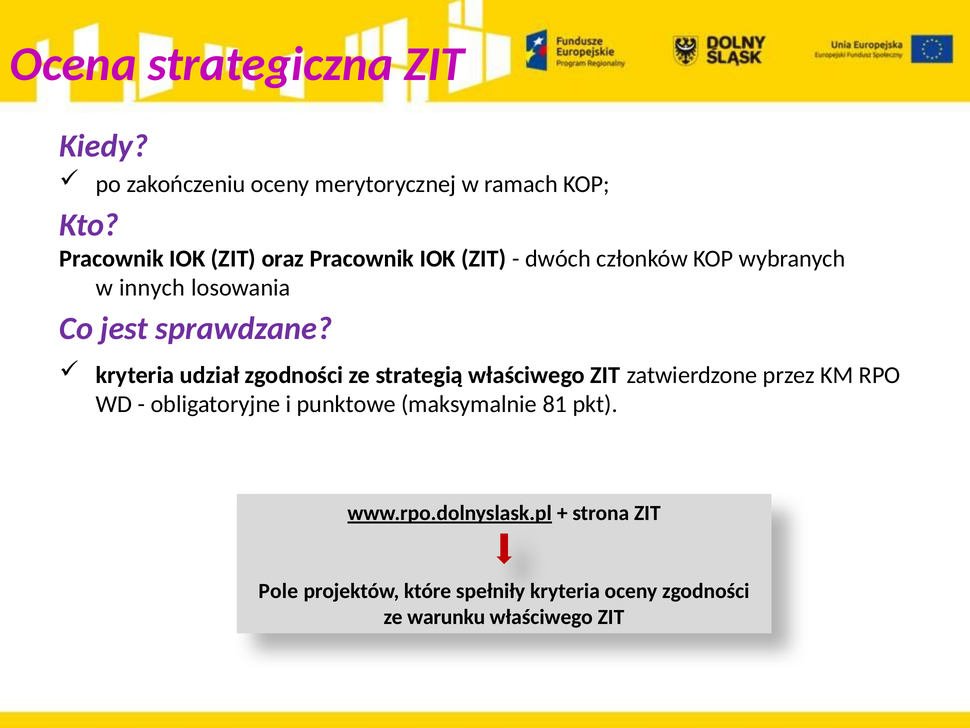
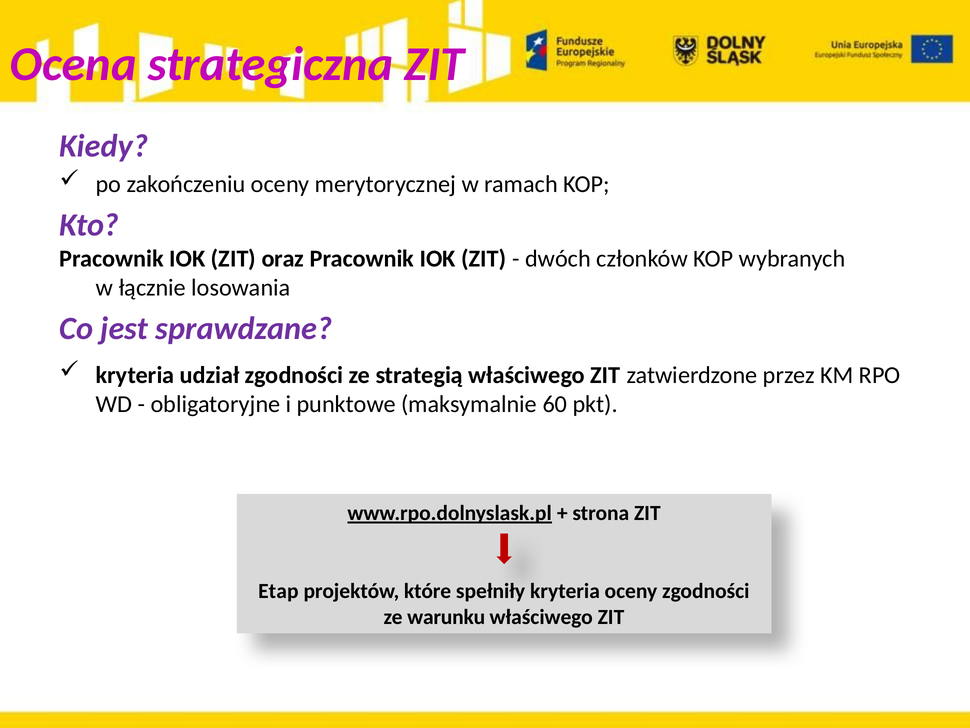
innych: innych -> łącznie (152, 288)
81: 81 -> 60 (555, 404)
Pole: Pole -> Etap (278, 591)
